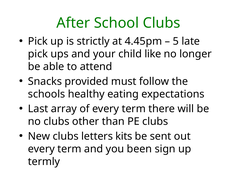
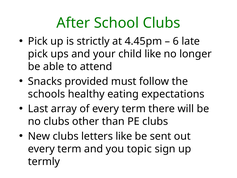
5: 5 -> 6 (176, 41)
letters kits: kits -> like (124, 136)
been: been -> topic (139, 149)
